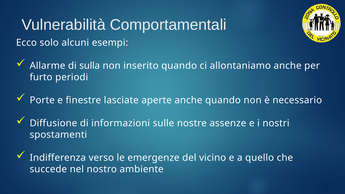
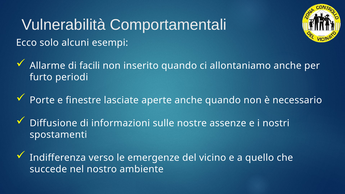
sulla: sulla -> facili (90, 66)
